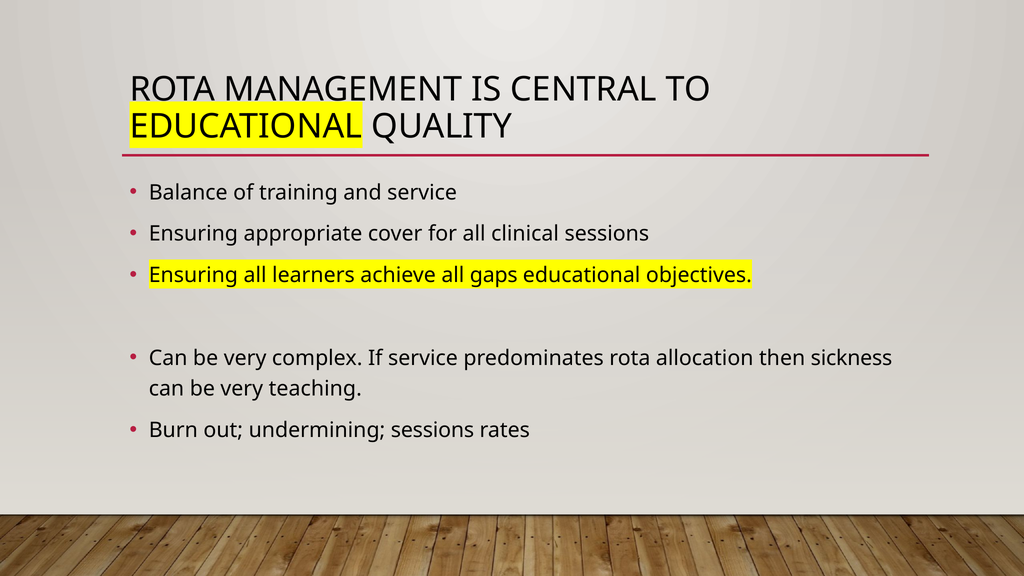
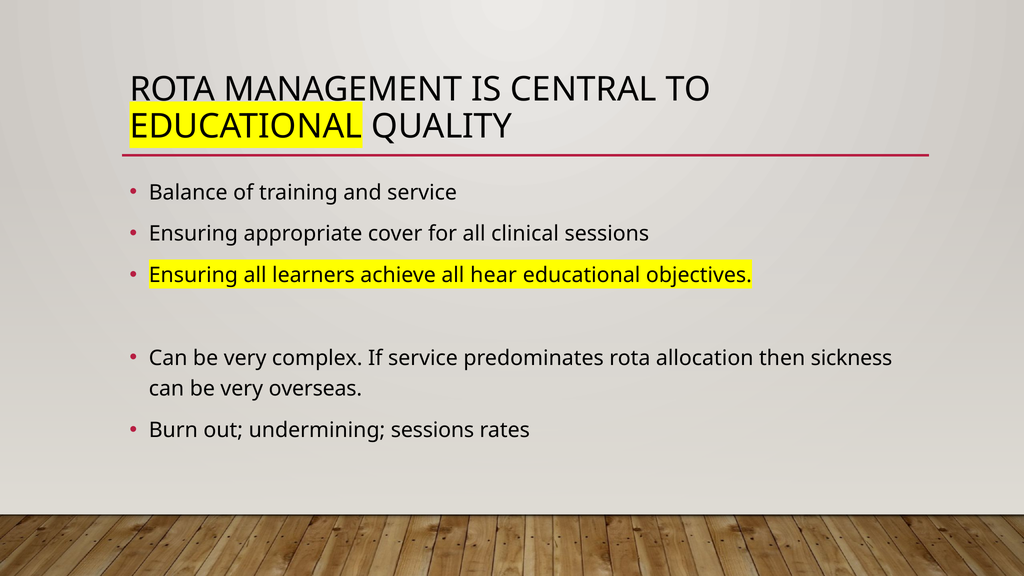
gaps: gaps -> hear (494, 275)
teaching: teaching -> overseas (315, 389)
